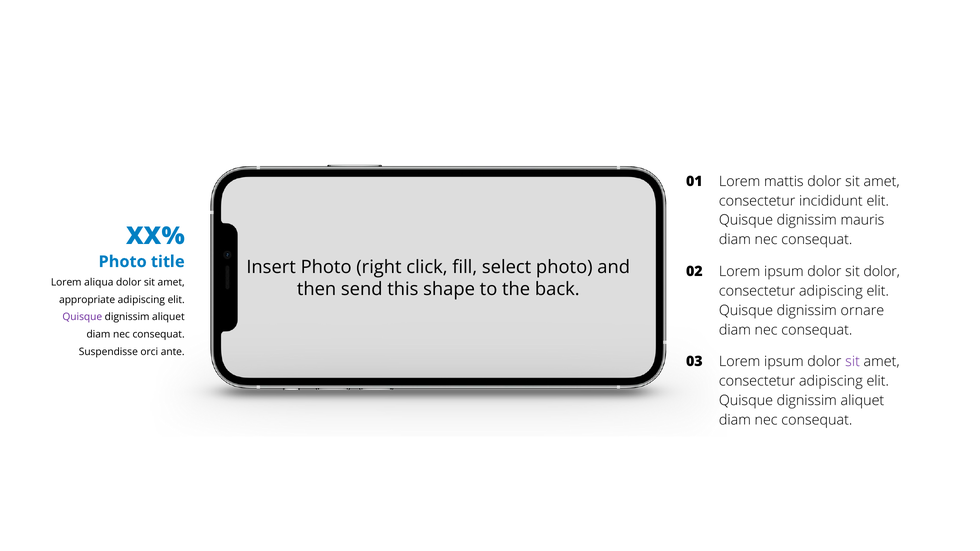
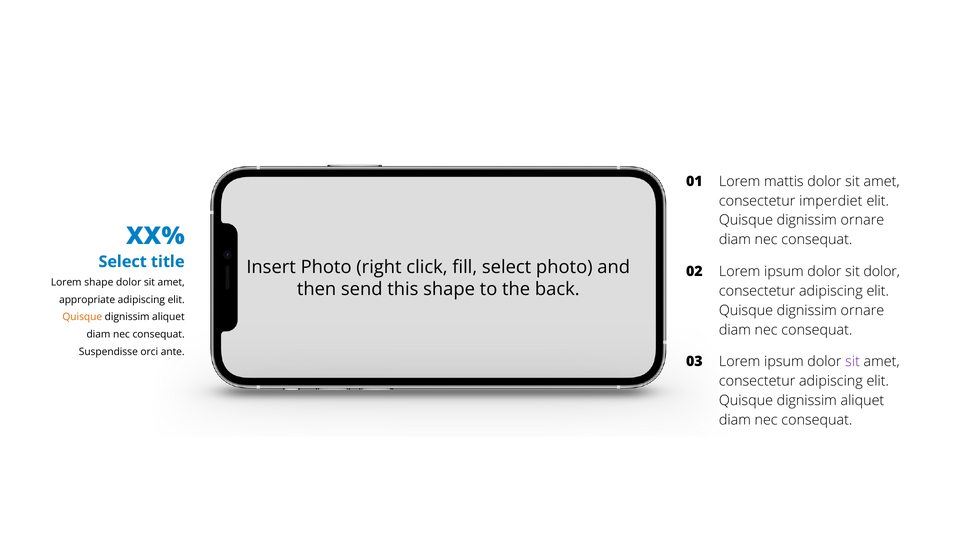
incididunt: incididunt -> imperdiet (831, 201)
mauris: mauris -> ornare (862, 220)
Photo: Photo -> Select (123, 262)
Lorem aliqua: aliqua -> shape (99, 282)
Quisque colour: purple -> orange (82, 317)
